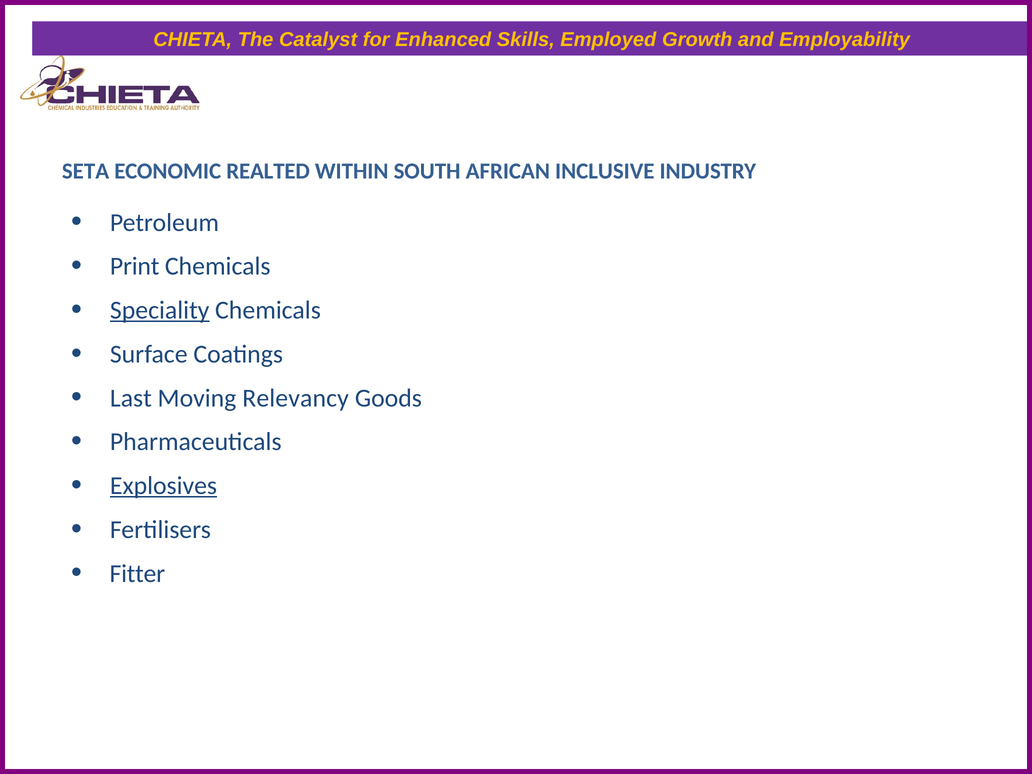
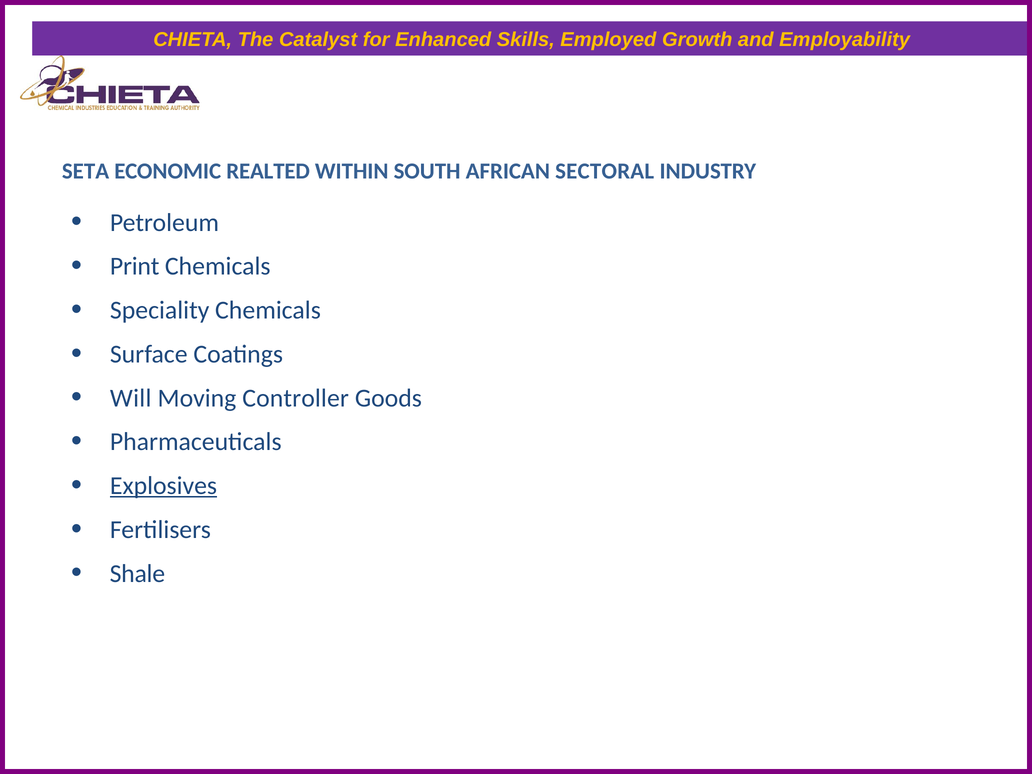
INCLUSIVE: INCLUSIVE -> SECTORAL (605, 171)
Speciality underline: present -> none (160, 310)
Last: Last -> Will (131, 398)
Relevancy: Relevancy -> Controller (296, 398)
Fitter: Fitter -> Shale (137, 574)
